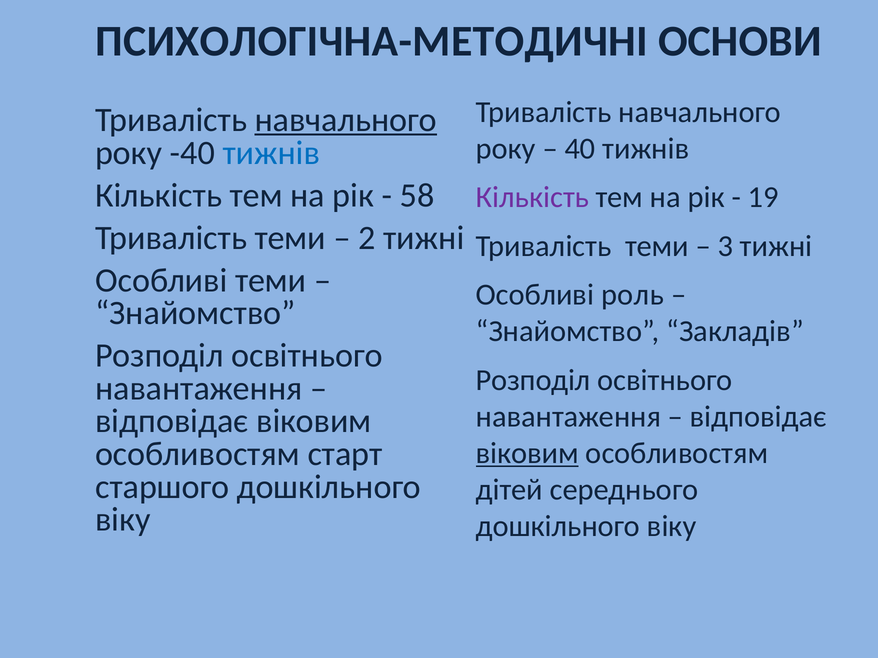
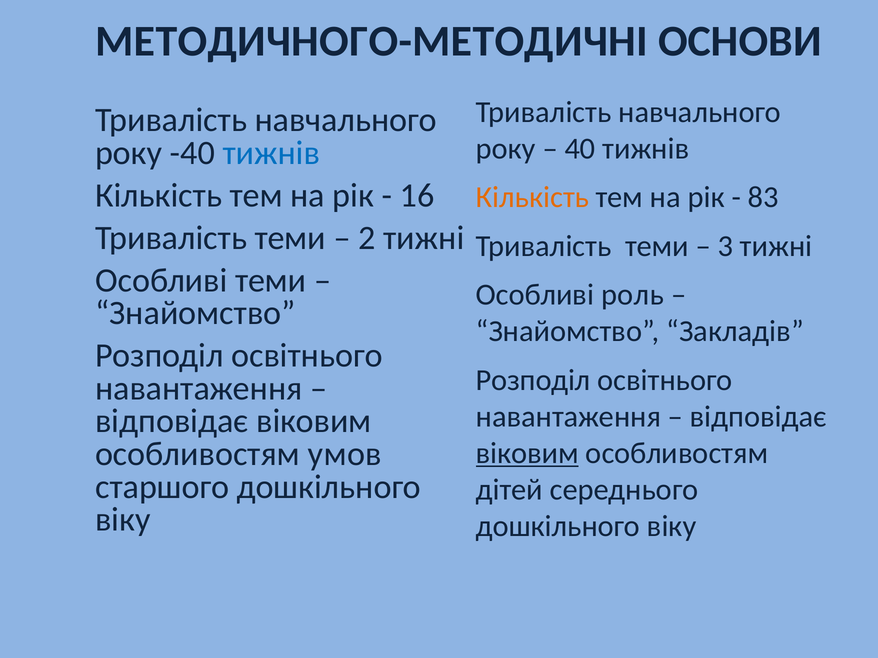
ПСИХОЛОГІЧНА-МЕТОДИЧНІ: ПСИХОЛОГІЧНА-МЕТОДИЧНІ -> МЕТОДИЧНОГО-МЕТОДИЧНІ (372, 41)
навчального underline: present -> none (346, 120)
58: 58 -> 16 (417, 195)
Кількість colour: purple -> orange (532, 197)
19: 19 -> 83 (763, 197)
старт: старт -> умов (345, 454)
